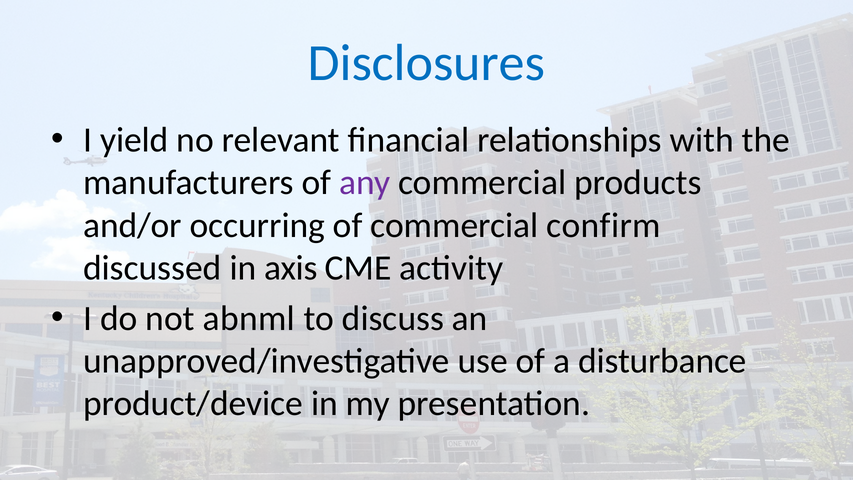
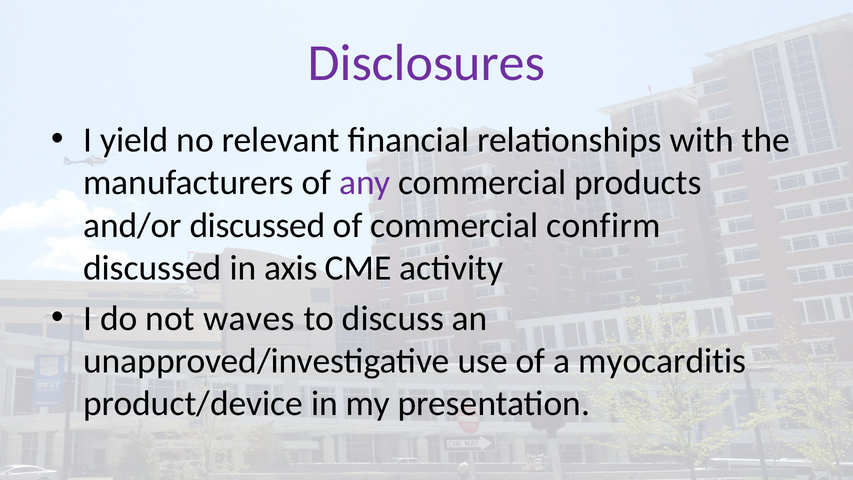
Disclosures colour: blue -> purple (426, 63)
and/or occurring: occurring -> discussed (257, 225)
abnml: abnml -> waves (249, 318)
disturbance: disturbance -> myocarditis (662, 361)
